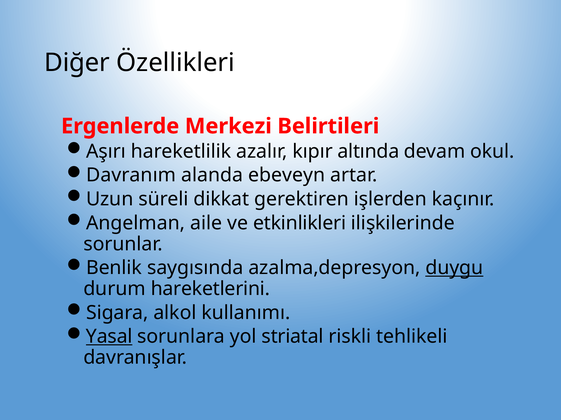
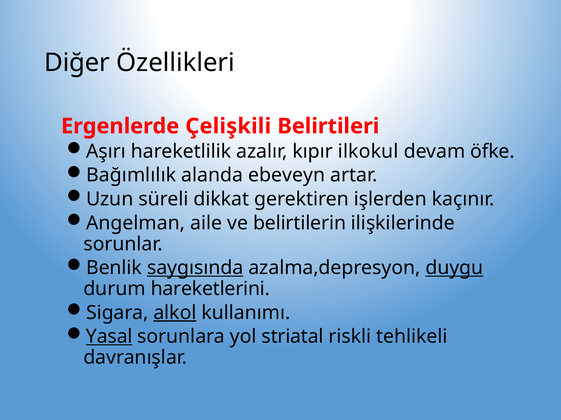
Merkezi: Merkezi -> Çelişkili (228, 126)
altında: altında -> ilkokul (368, 152)
okul: okul -> öfke (492, 152)
Davranım: Davranım -> Bağımlılık (131, 176)
etkinlikleri: etkinlikleri -> belirtilerin (300, 223)
saygısında underline: none -> present (195, 268)
alkol underline: none -> present (175, 313)
